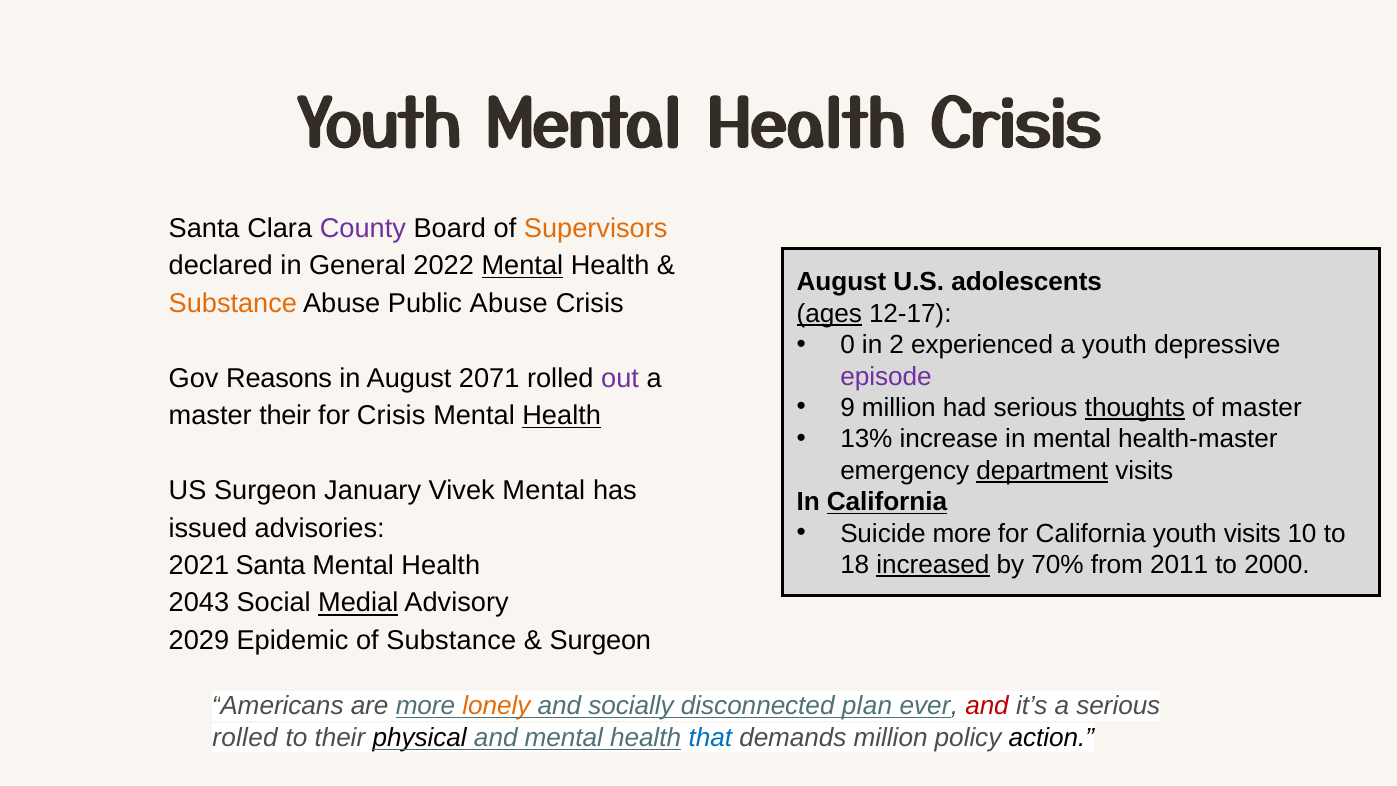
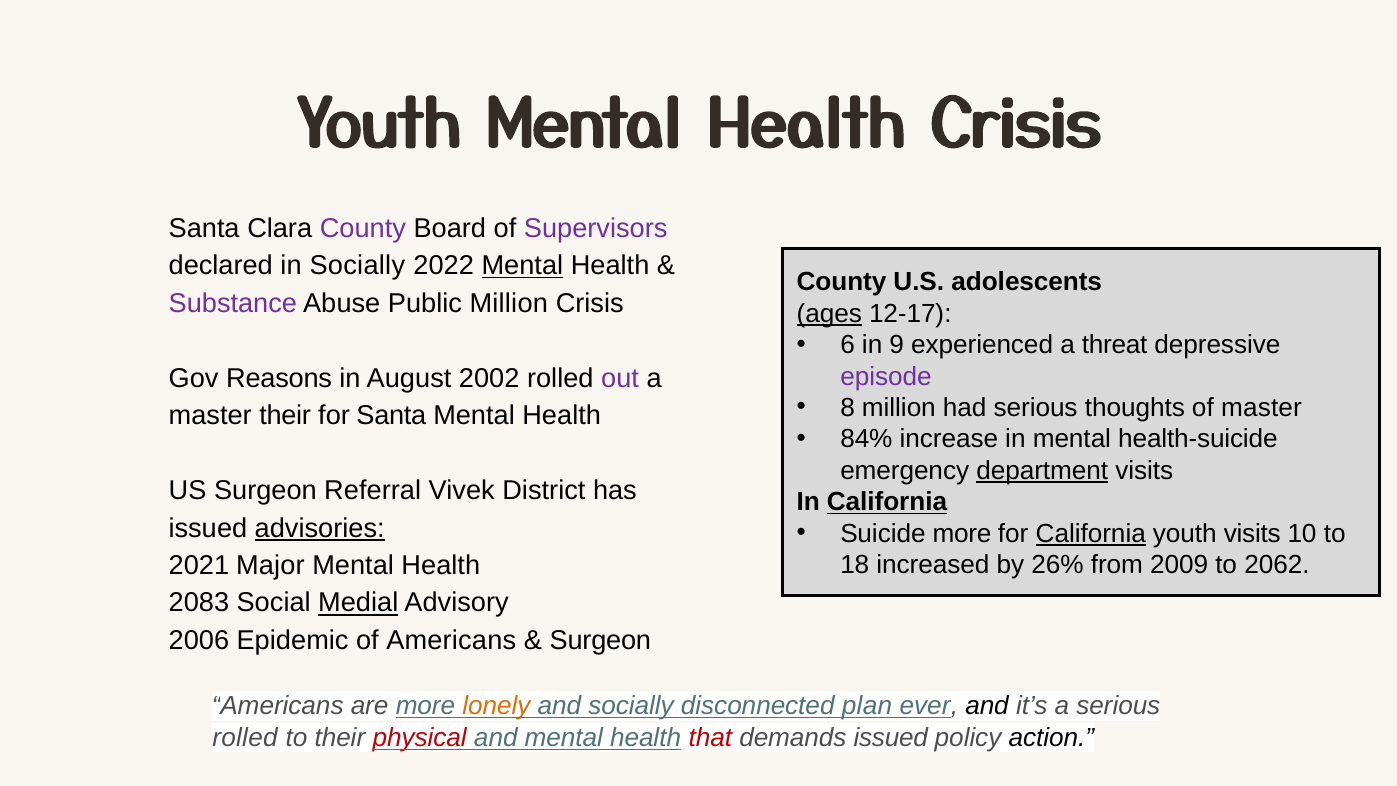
Supervisors colour: orange -> purple (596, 228)
in General: General -> Socially (357, 266)
August: August -> County (842, 282)
Substance colour: orange -> purple (233, 303)
Public Abuse: Abuse -> Million (509, 303)
0: 0 -> 6 (848, 345)
2: 2 -> 9 (897, 345)
a youth: youth -> threat (1115, 345)
2071: 2071 -> 2002 (489, 378)
9: 9 -> 8 (848, 408)
thoughts underline: present -> none (1135, 408)
for Crisis: Crisis -> Santa (391, 416)
Health underline: present -> none (562, 416)
13%: 13% -> 84% (866, 439)
health-master: health-master -> health-suicide (1198, 439)
January: January -> Referral (373, 491)
Vivek Mental: Mental -> District (544, 491)
advisories underline: none -> present (320, 528)
California underline: none -> present (1091, 533)
increased underline: present -> none (933, 565)
70%: 70% -> 26% (1057, 565)
2011: 2011 -> 2009 (1179, 565)
2000: 2000 -> 2062 (1277, 565)
2021 Santa: Santa -> Major (270, 565)
2043: 2043 -> 2083 (199, 603)
2029: 2029 -> 2006 (199, 640)
of Substance: Substance -> Americans (451, 640)
and colour: red -> black (987, 706)
physical colour: black -> red (420, 737)
that colour: blue -> red (710, 737)
demands million: million -> issued (891, 737)
